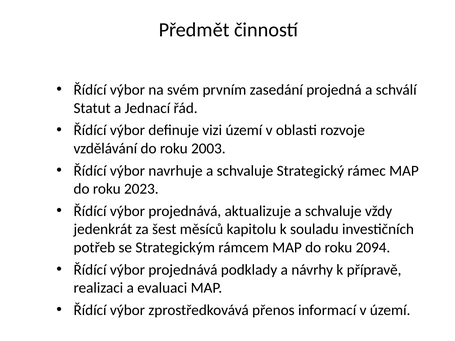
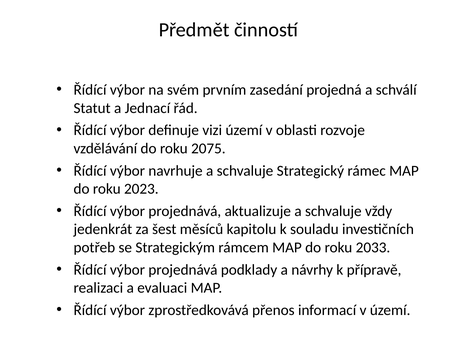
2003: 2003 -> 2075 (208, 149)
2094: 2094 -> 2033 (373, 248)
